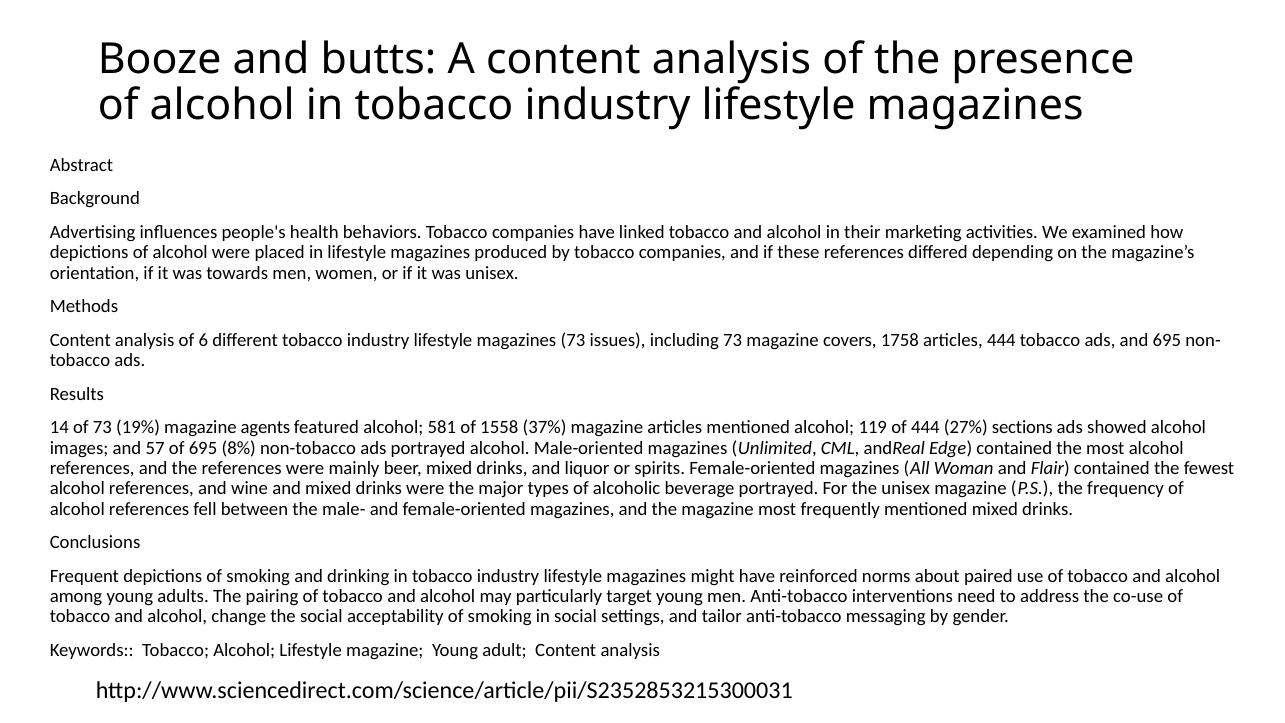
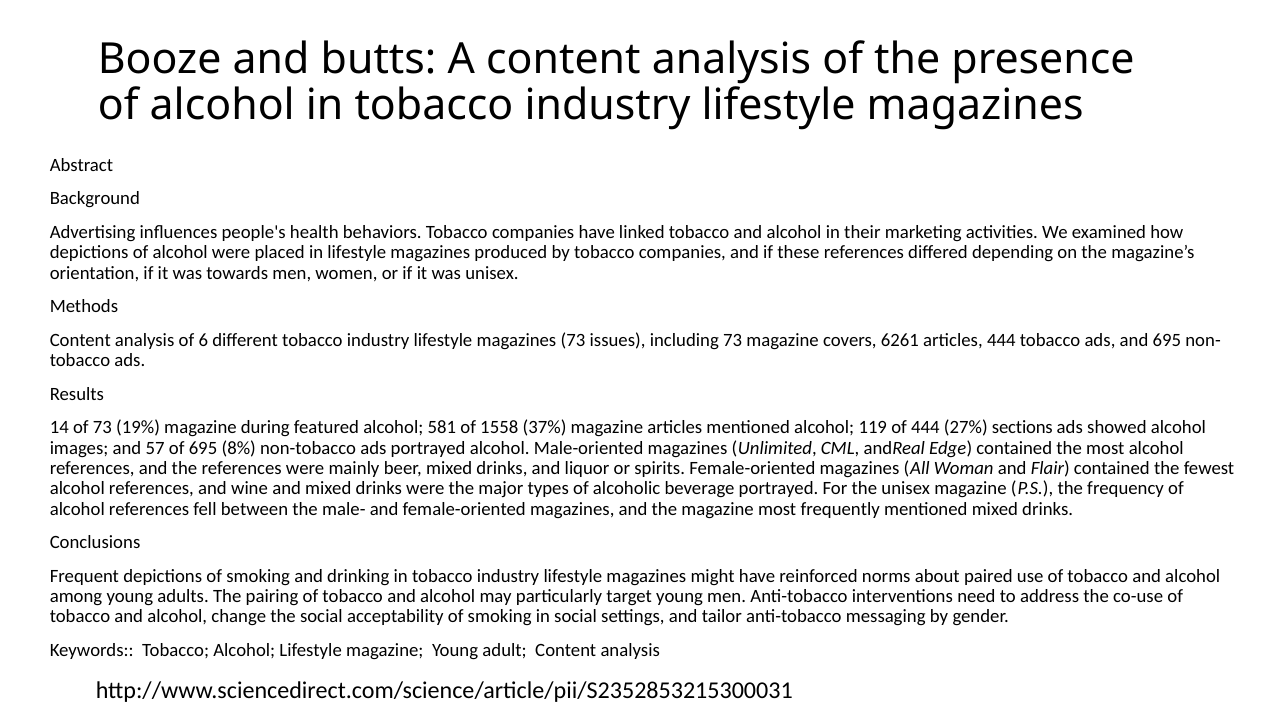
1758: 1758 -> 6261 (900, 340)
agents: agents -> during (265, 428)
